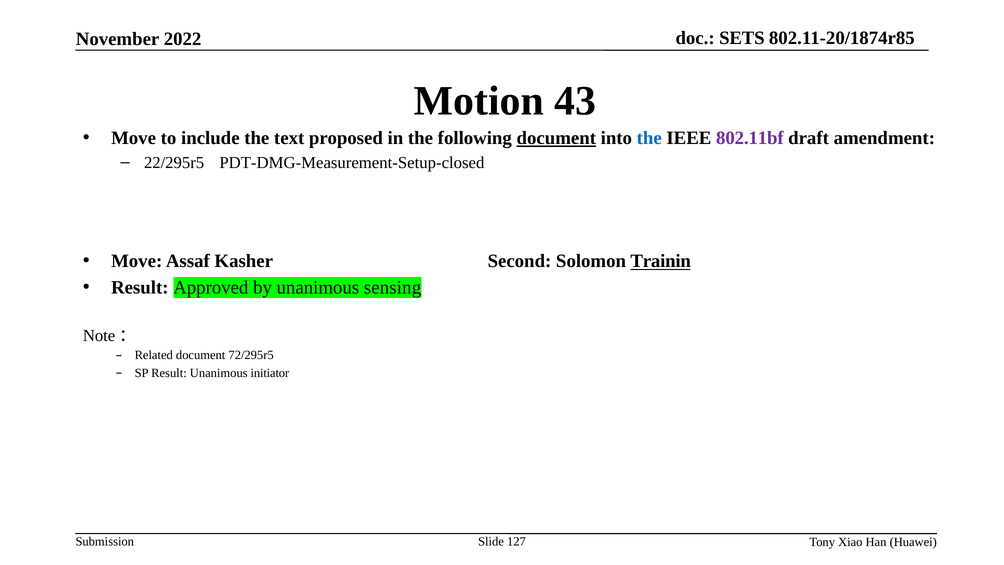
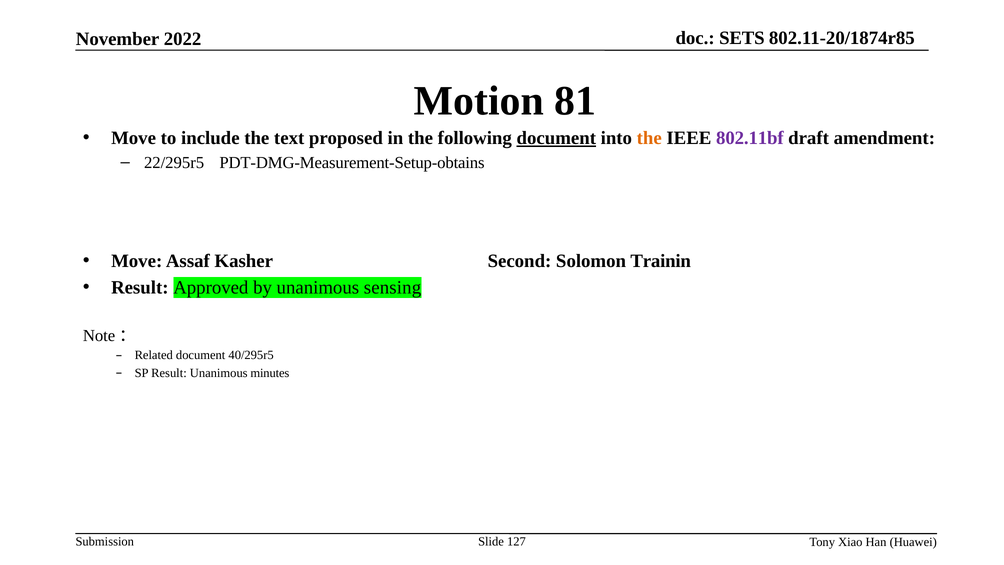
43: 43 -> 81 (575, 101)
the colour: blue -> orange (649, 138)
PDT-DMG-Measurement-Setup-closed: PDT-DMG-Measurement-Setup-closed -> PDT-DMG-Measurement-Setup-obtains (352, 163)
Trainin underline: present -> none (661, 261)
72/295r5: 72/295r5 -> 40/295r5 (251, 355)
initiator: initiator -> minutes (270, 373)
